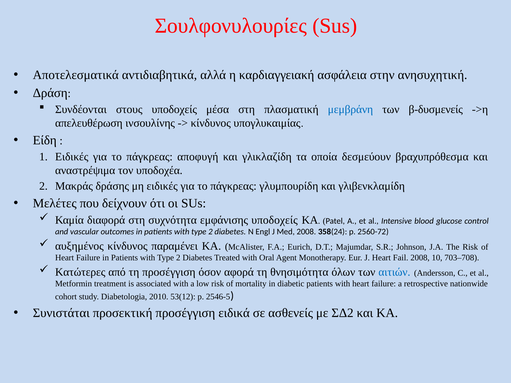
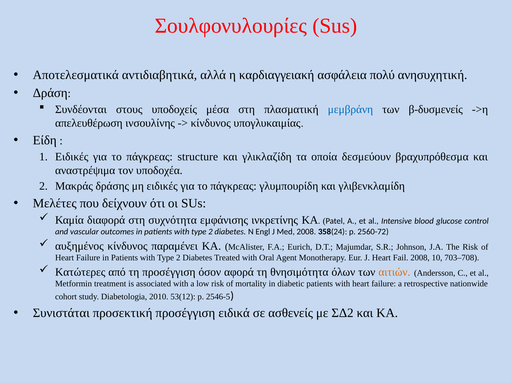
στην: στην -> πολύ (382, 75)
αποφυγή: αποφυγή -> structure (198, 157)
εμφάνισης υποδοχείς: υποδοχείς -> ινκρετίνης (275, 220)
αιτιών colour: blue -> orange (394, 272)
